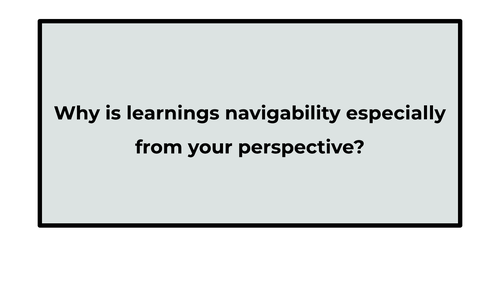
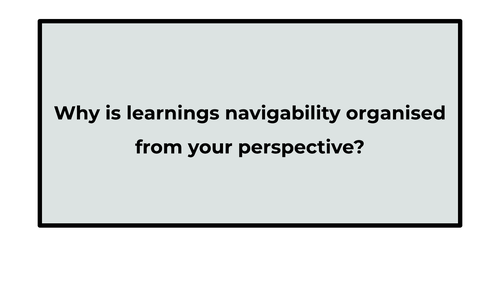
especially: especially -> organised (396, 113)
